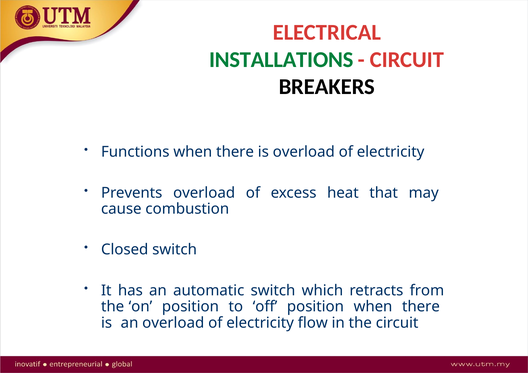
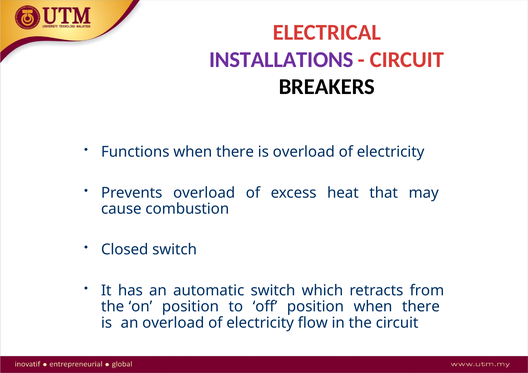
INSTALLATIONS colour: green -> purple (281, 60)
